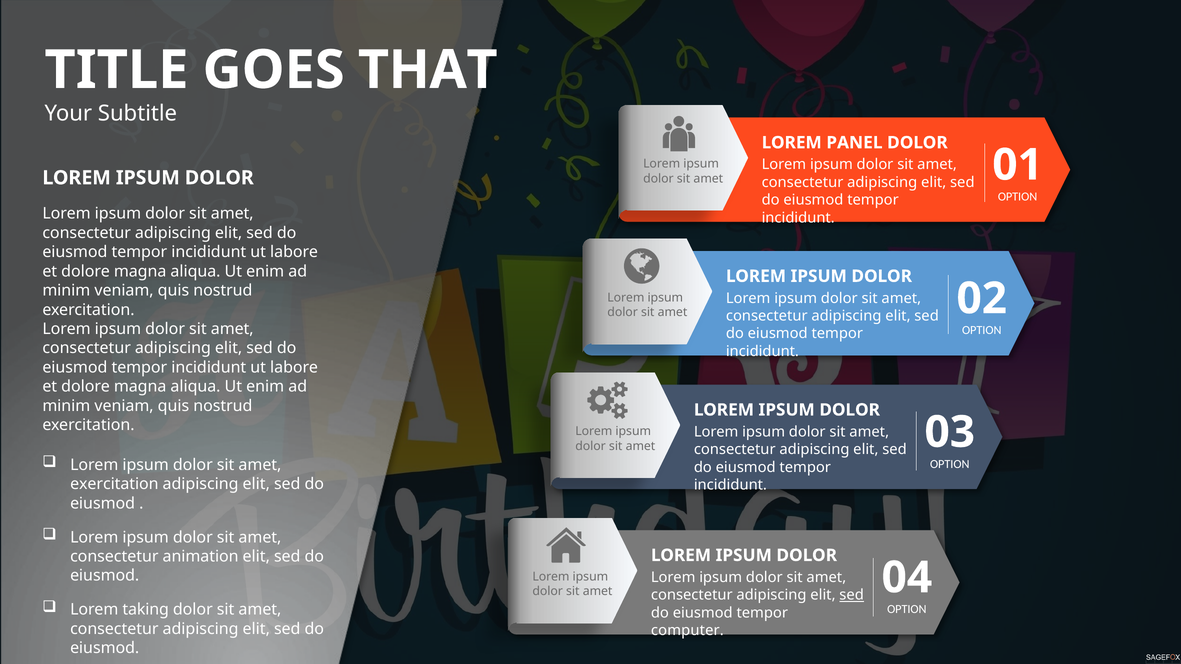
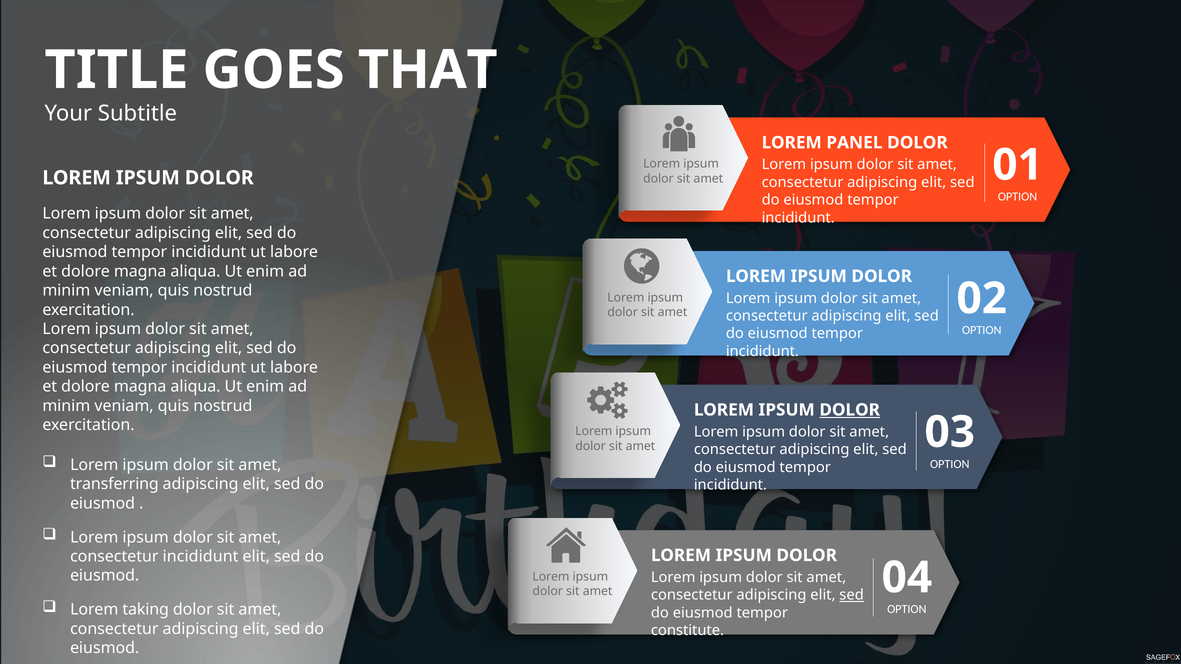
DOLOR underline: none -> present (850, 410)
exercitation: exercitation -> transferring (114, 484)
consectetur animation: animation -> incididunt (201, 557)
computer: computer -> constitute (687, 631)
